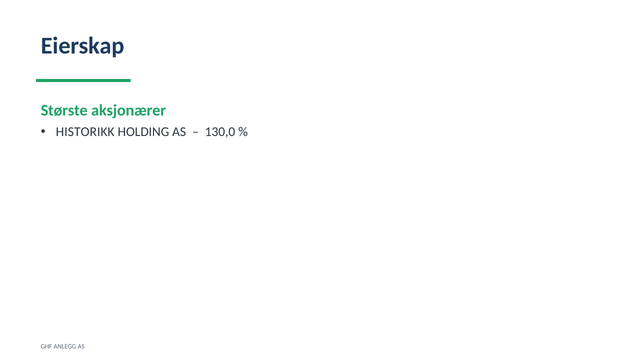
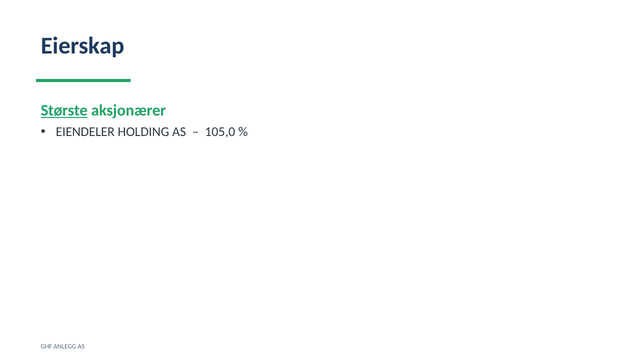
Største underline: none -> present (64, 110)
HISTORIKK: HISTORIKK -> EIENDELER (85, 132)
130,0: 130,0 -> 105,0 (220, 132)
